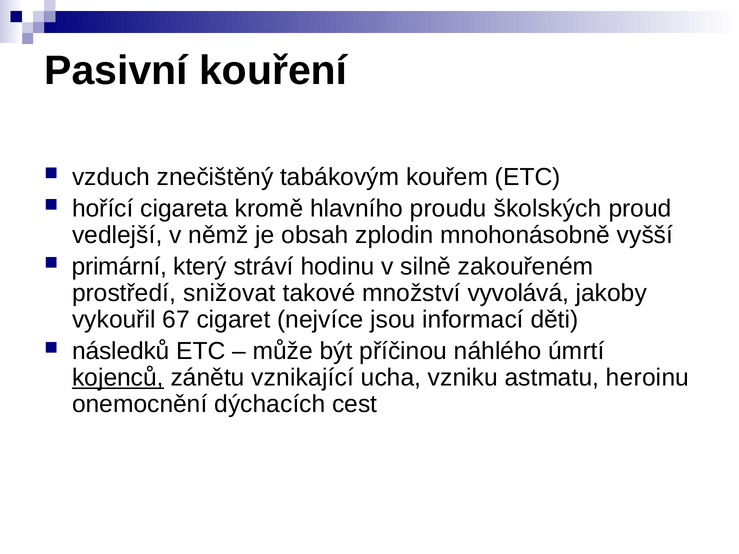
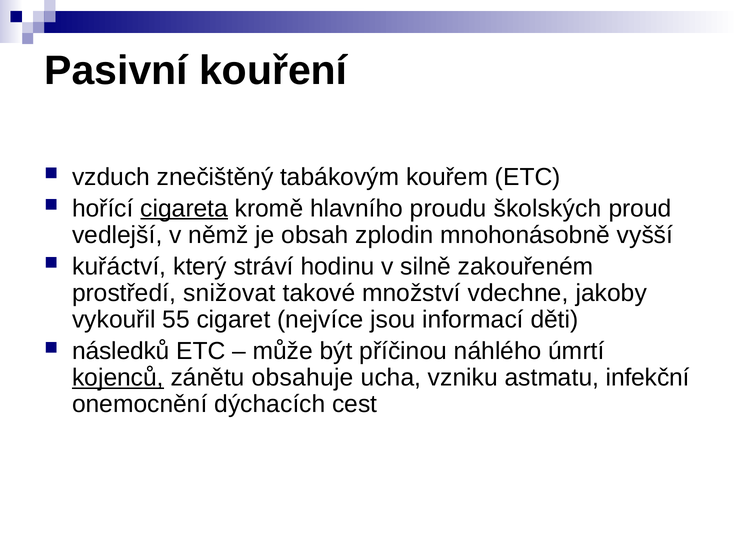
cigareta underline: none -> present (184, 208)
primární: primární -> kuřáctví (119, 267)
vyvolává: vyvolává -> vdechne (518, 293)
67: 67 -> 55 (176, 320)
vznikající: vznikající -> obsahuje (303, 378)
heroinu: heroinu -> infekční (648, 378)
